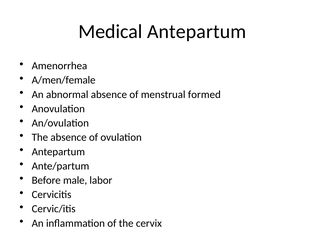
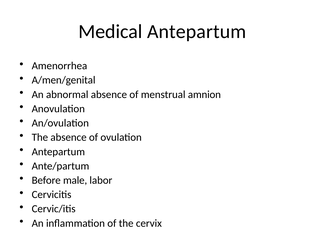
A/men/female: A/men/female -> A/men/genital (64, 80)
formed: formed -> amnion (204, 94)
